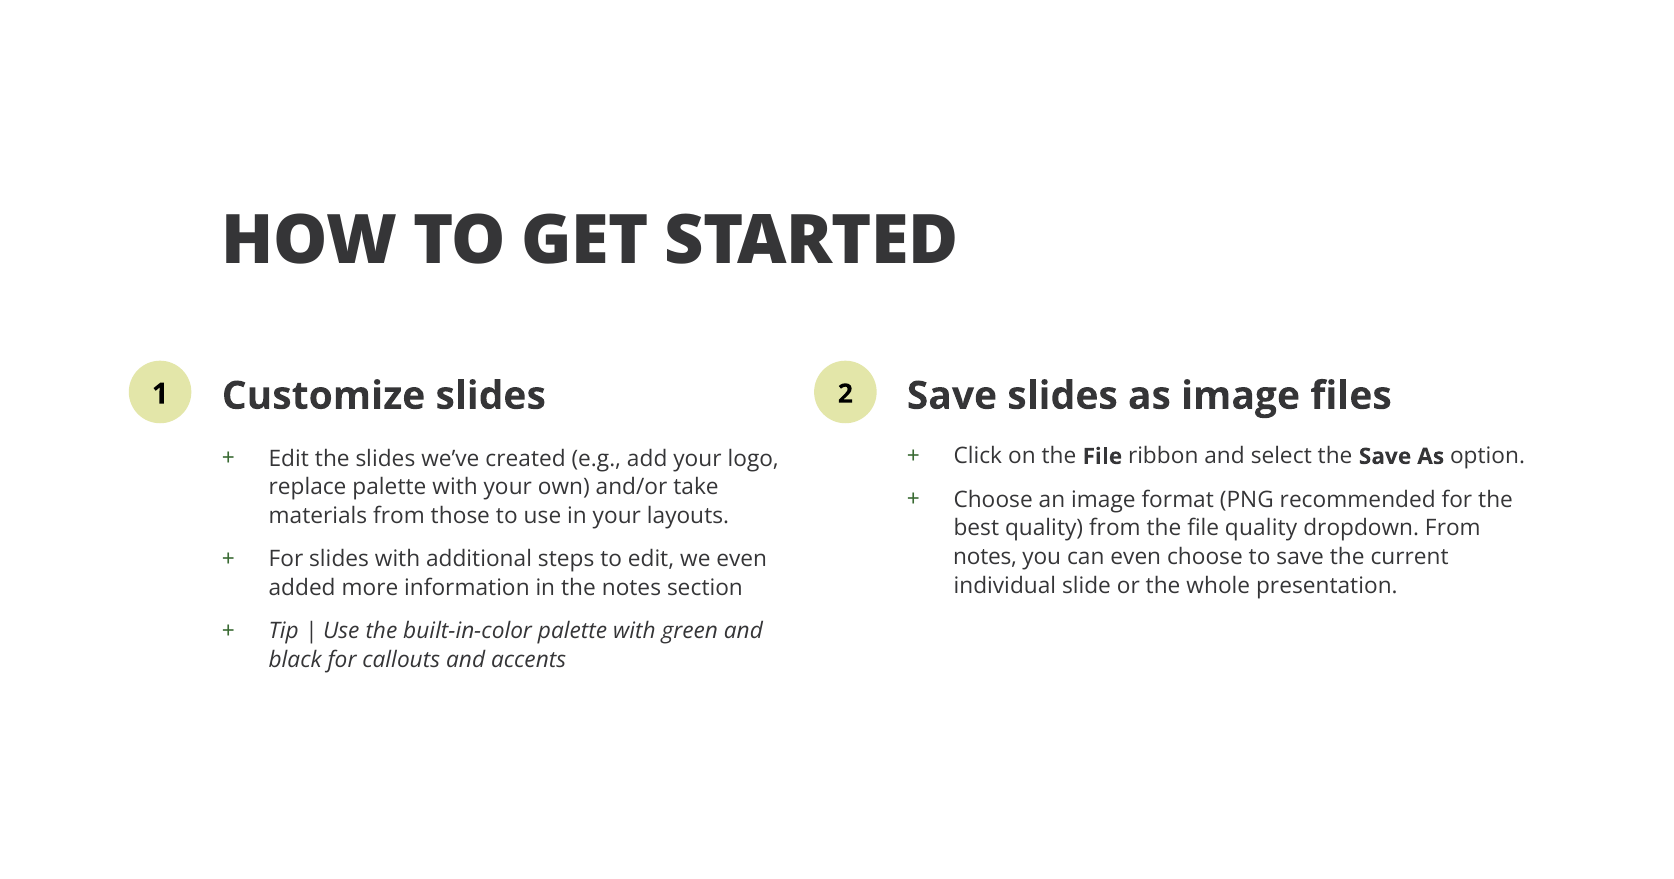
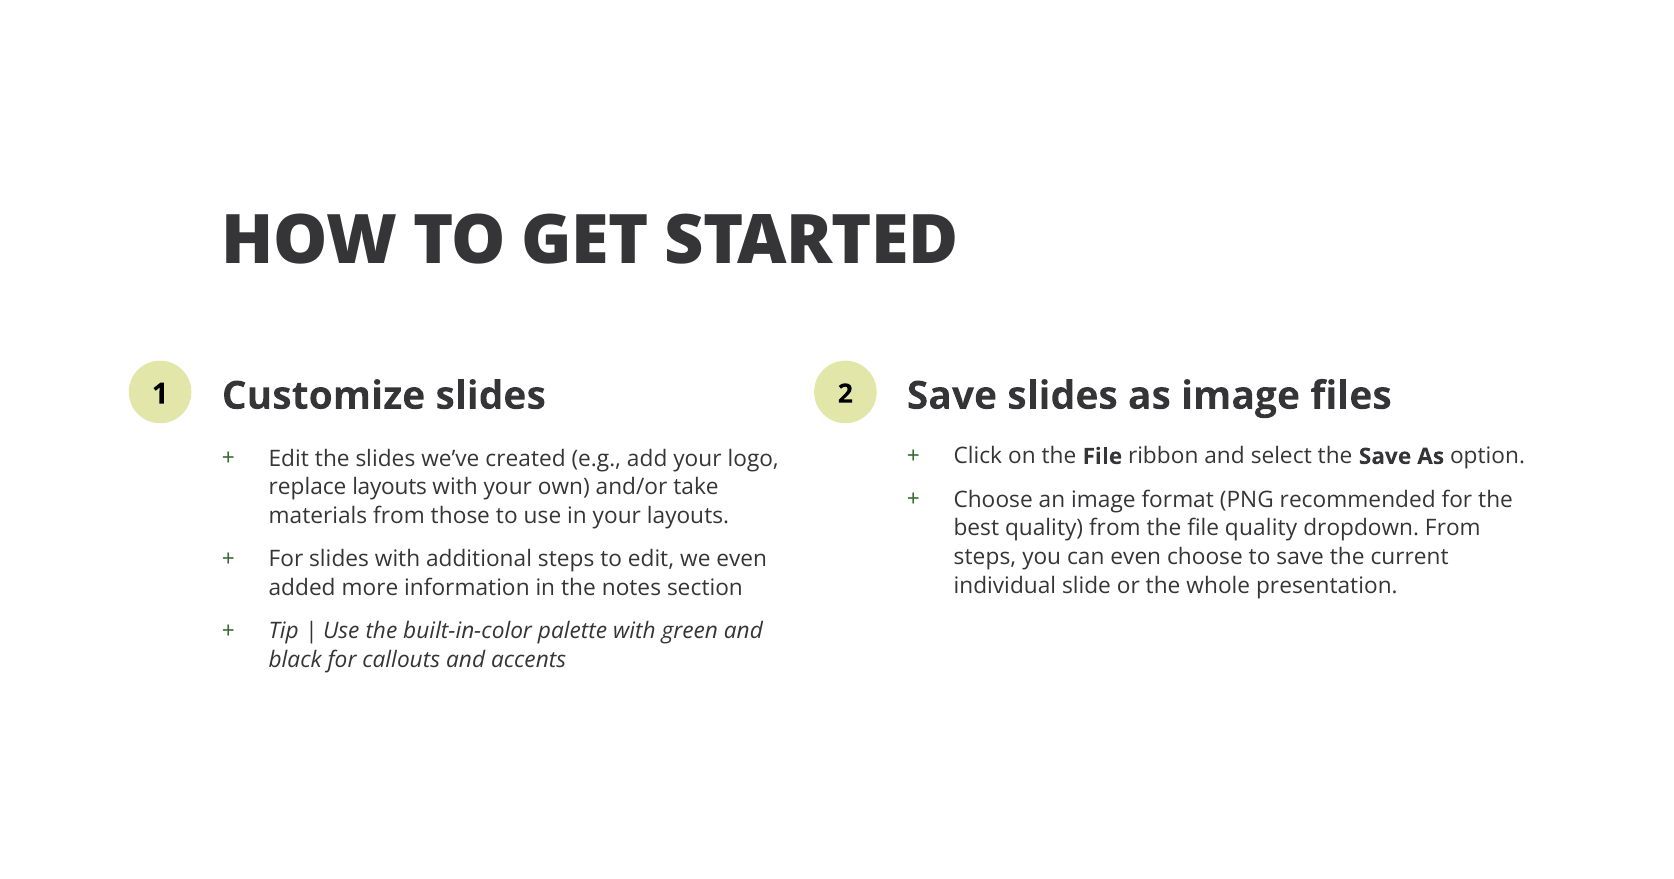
replace palette: palette -> layouts (390, 487)
notes: notes -> steps (985, 557)
